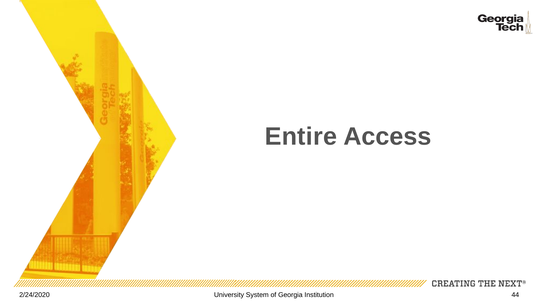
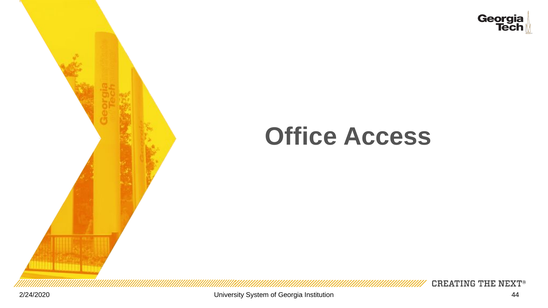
Entire: Entire -> Office (301, 137)
